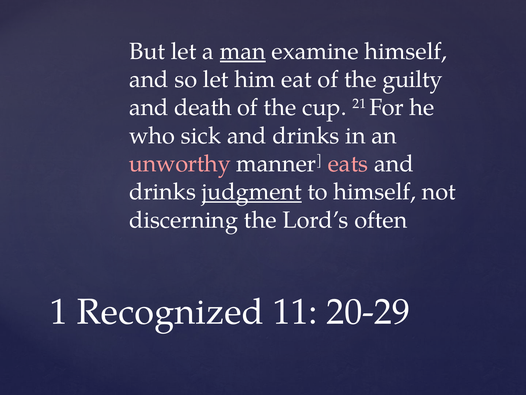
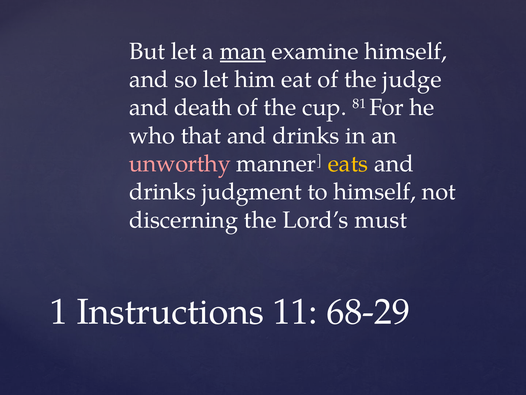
guilty: guilty -> judge (412, 79)
21: 21 -> 81 (359, 104)
sick: sick -> that (201, 136)
eats colour: pink -> yellow (348, 164)
judgment underline: present -> none (252, 192)
often: often -> must (381, 220)
Recognized: Recognized -> Instructions (170, 312)
20-29: 20-29 -> 68-29 (368, 312)
